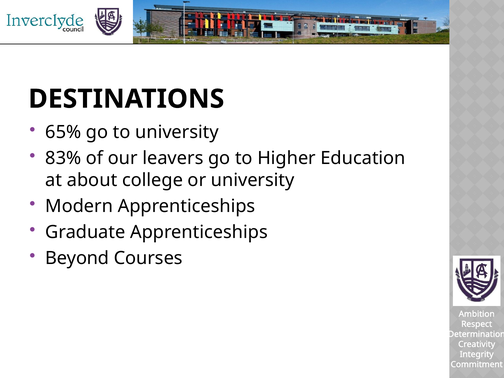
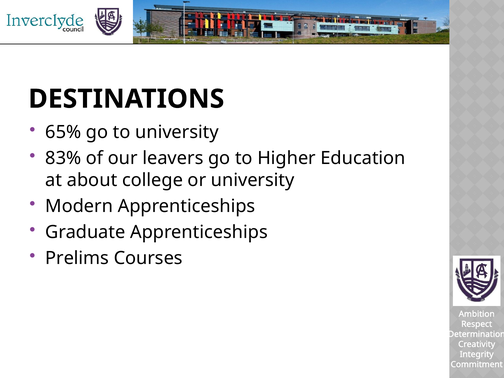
Beyond: Beyond -> Prelims (77, 258)
